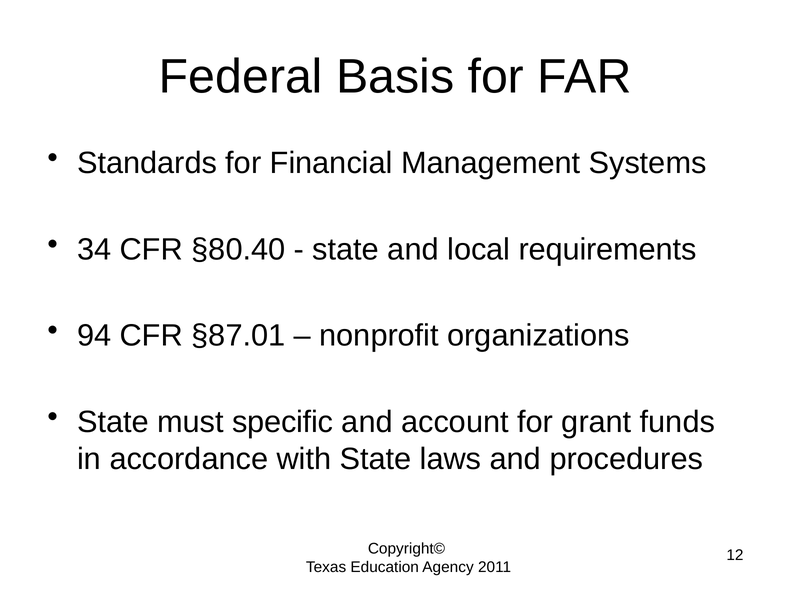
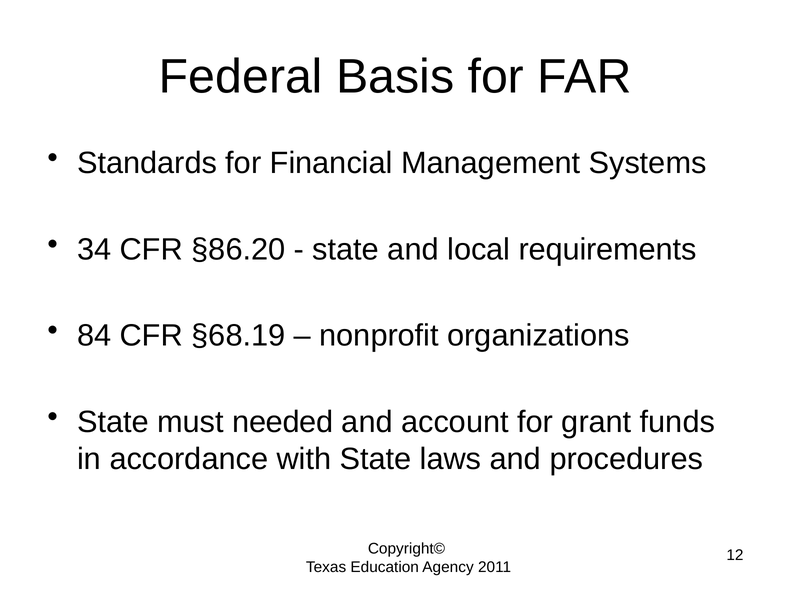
§80.40: §80.40 -> §86.20 (238, 249)
94: 94 -> 84 (94, 335)
§87.01: §87.01 -> §68.19 (238, 335)
specific: specific -> needed (283, 422)
